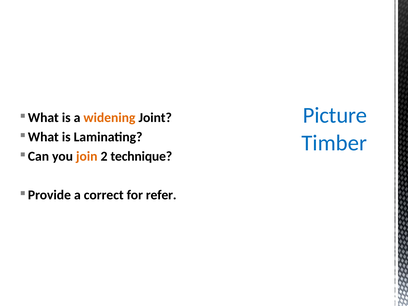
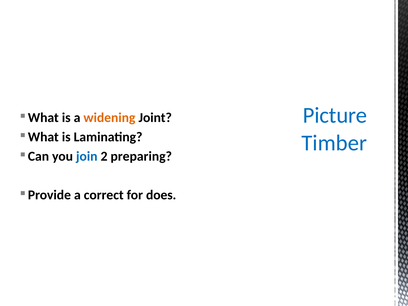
join colour: orange -> blue (87, 156)
technique: technique -> preparing (141, 156)
refer: refer -> does (161, 195)
